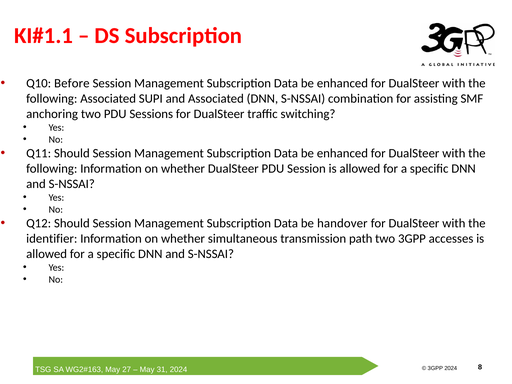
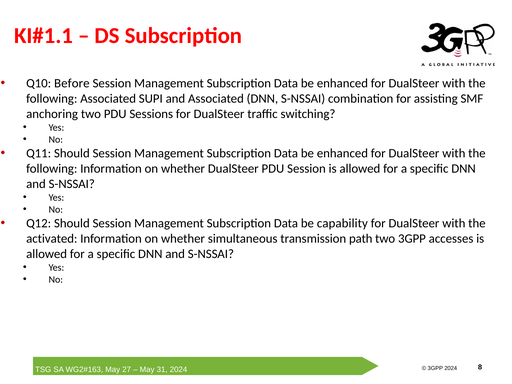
handover: handover -> capability (342, 223)
identifier: identifier -> activated (52, 239)
